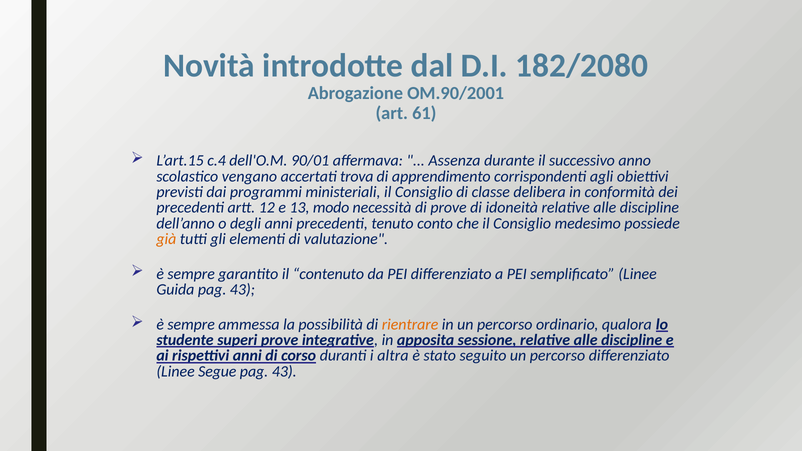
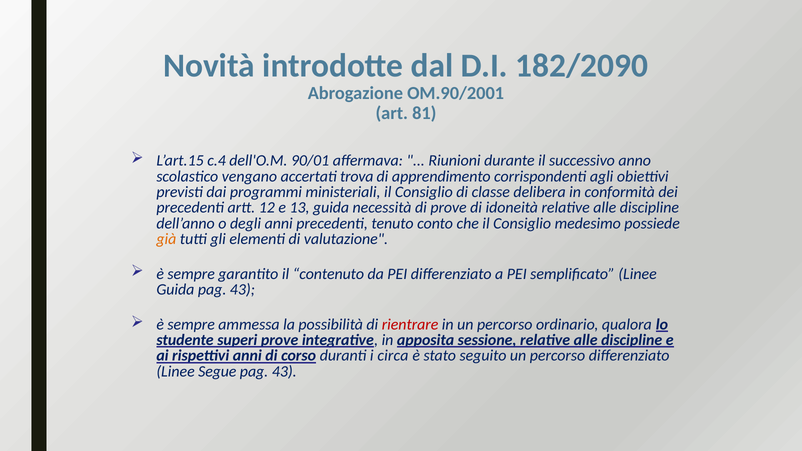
182/2080: 182/2080 -> 182/2090 (582, 66)
61: 61 -> 81 (424, 113)
Assenza: Assenza -> Riunioni (455, 161)
13 modo: modo -> guida (331, 208)
rientrare colour: orange -> red (410, 324)
altra: altra -> circa (393, 356)
